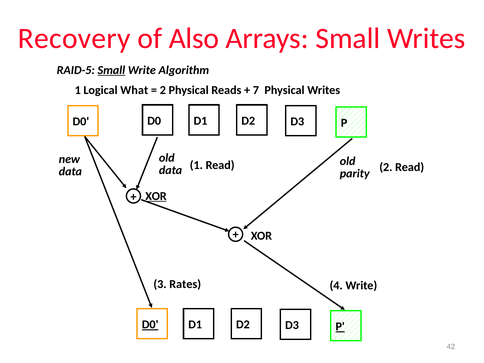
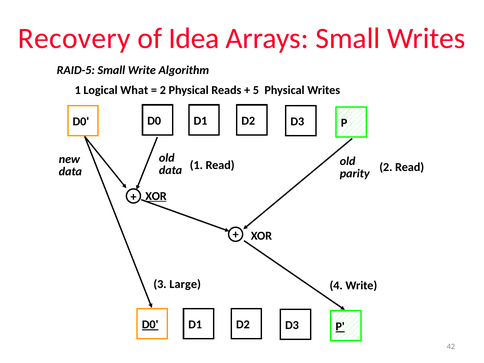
Also: Also -> Idea (194, 38)
Small underline: present -> none (111, 70)
7: 7 -> 5 (256, 90)
Rates: Rates -> Large (185, 284)
